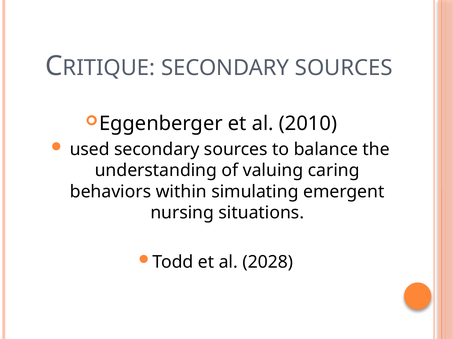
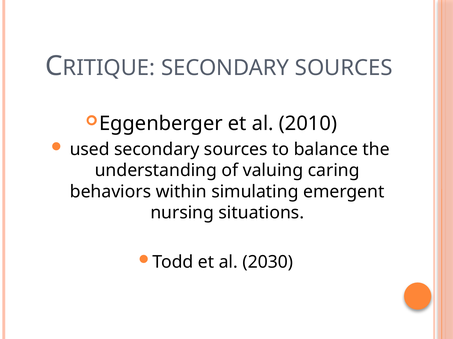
2028: 2028 -> 2030 (268, 263)
